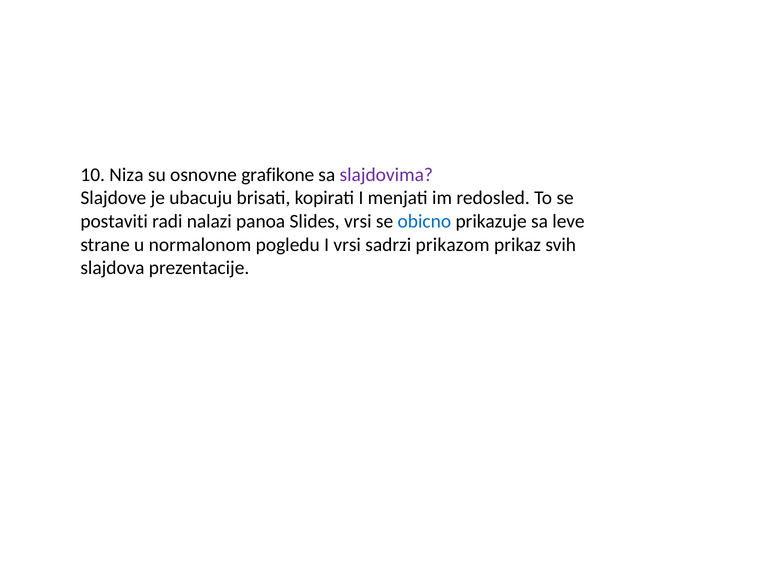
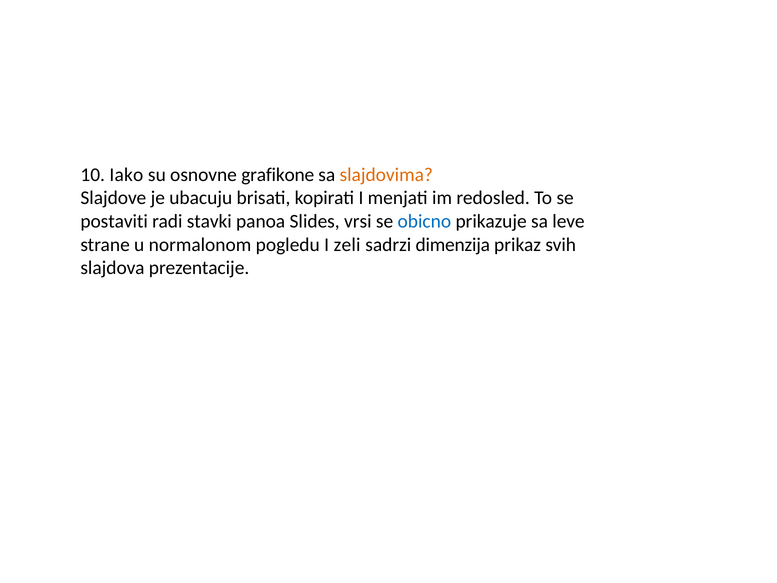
Niza: Niza -> Iako (126, 175)
slajdovima colour: purple -> orange (386, 175)
nalazi: nalazi -> stavki (209, 221)
I vrsi: vrsi -> zeli (347, 245)
prikazom: prikazom -> dimenzija (453, 245)
